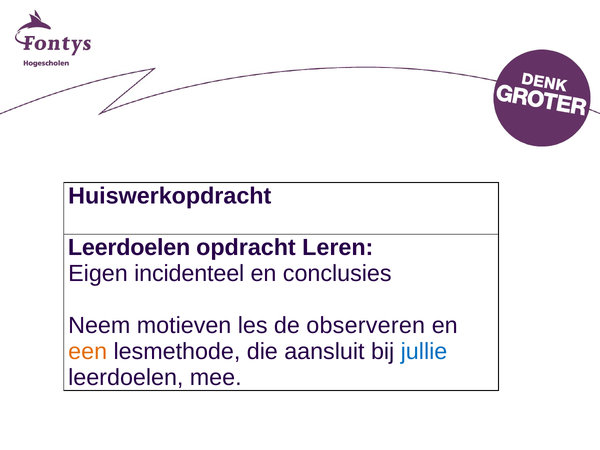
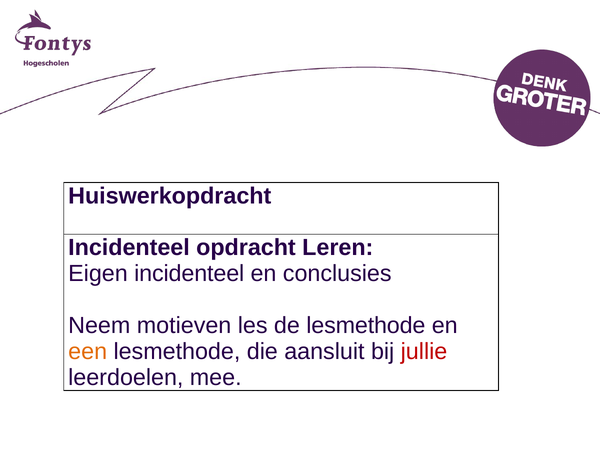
Leerdoelen: Leerdoelen -> Incidenteel (129, 248)
de observeren: observeren -> lesmethode (366, 326)
jullie colour: blue -> red (424, 352)
